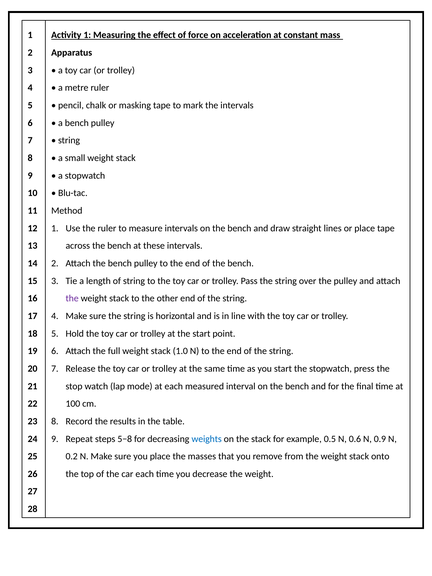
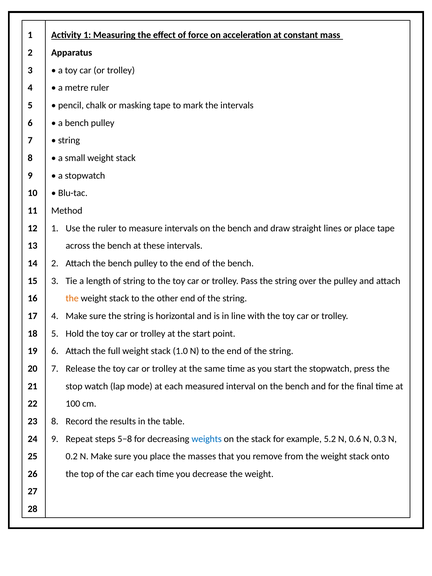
the colour: purple -> orange (72, 298)
0.5: 0.5 -> 5.2 (330, 439)
0.9: 0.9 -> 0.3 (380, 439)
